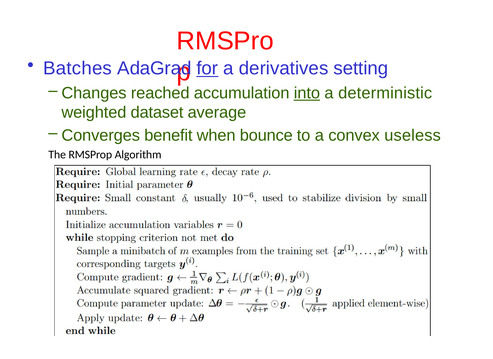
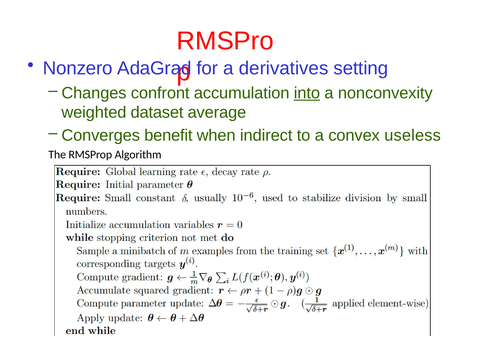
Batches: Batches -> Nonzero (78, 68)
for underline: present -> none (207, 68)
reached: reached -> confront (160, 93)
deterministic: deterministic -> nonconvexity (385, 93)
bounce: bounce -> indirect (266, 135)
